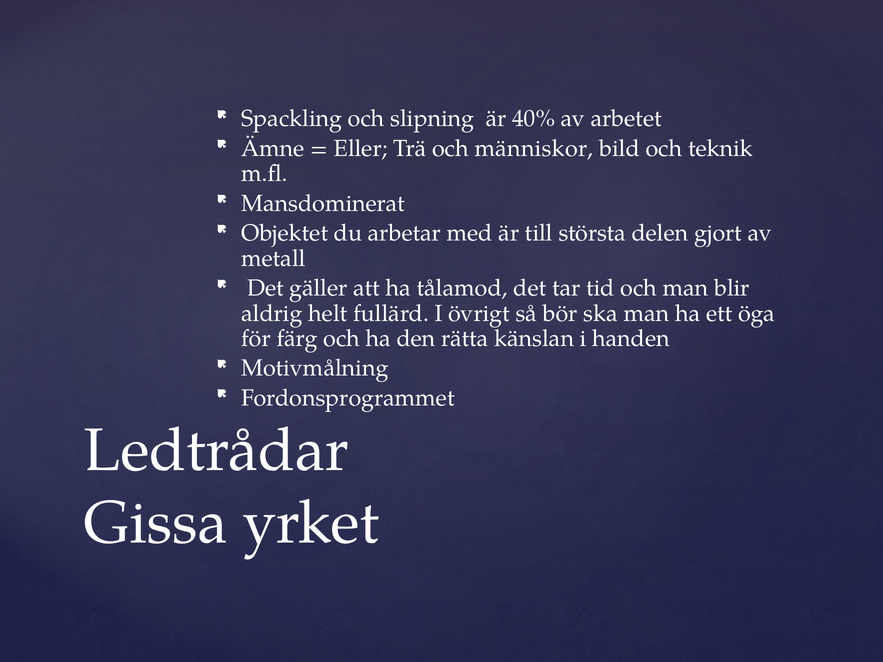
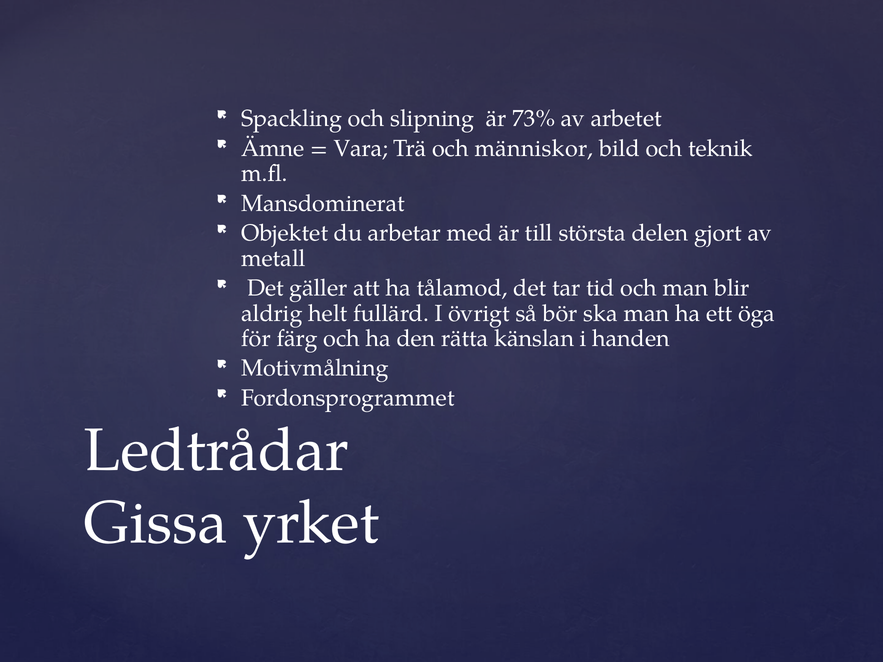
40%: 40% -> 73% (534, 119)
Eller: Eller -> Vara (361, 149)
